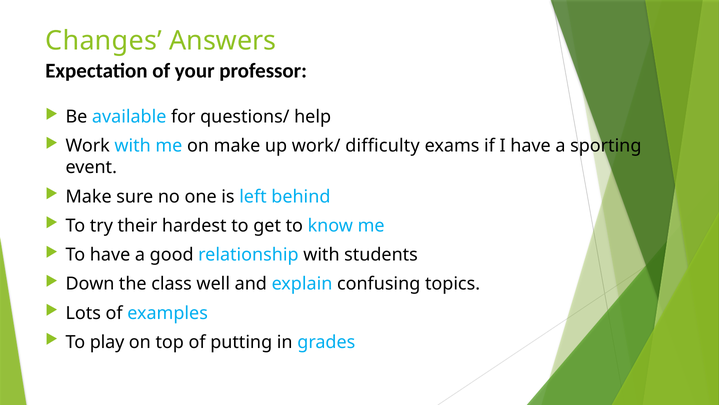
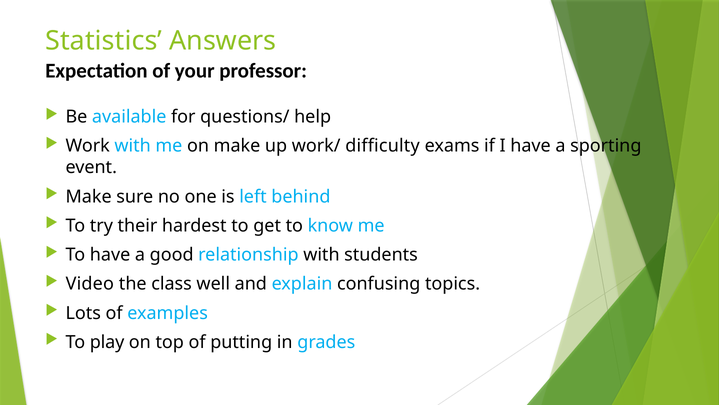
Changes: Changes -> Statistics (104, 41)
Down: Down -> Video (90, 284)
